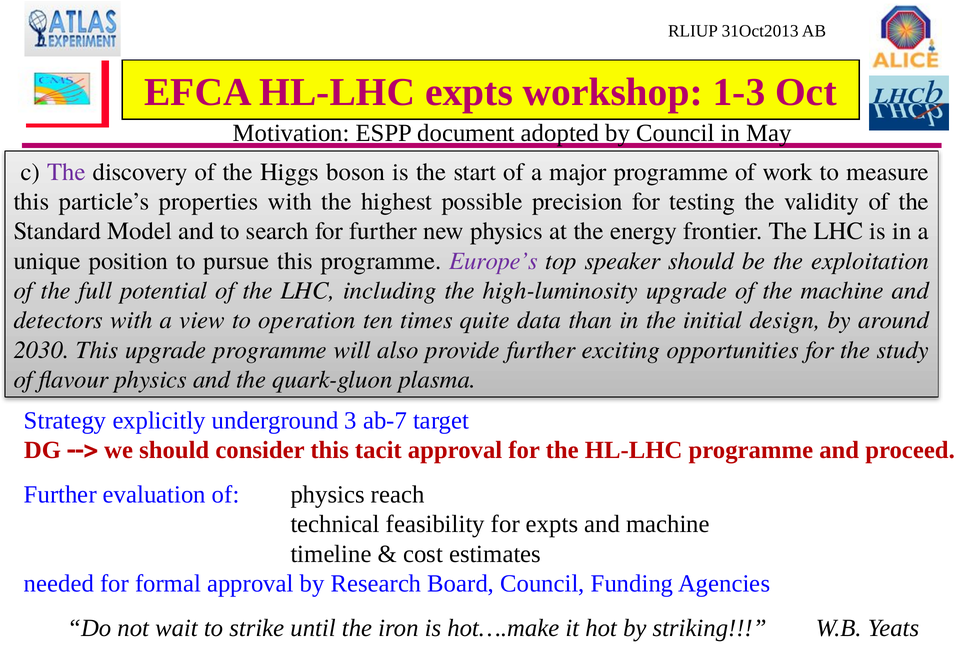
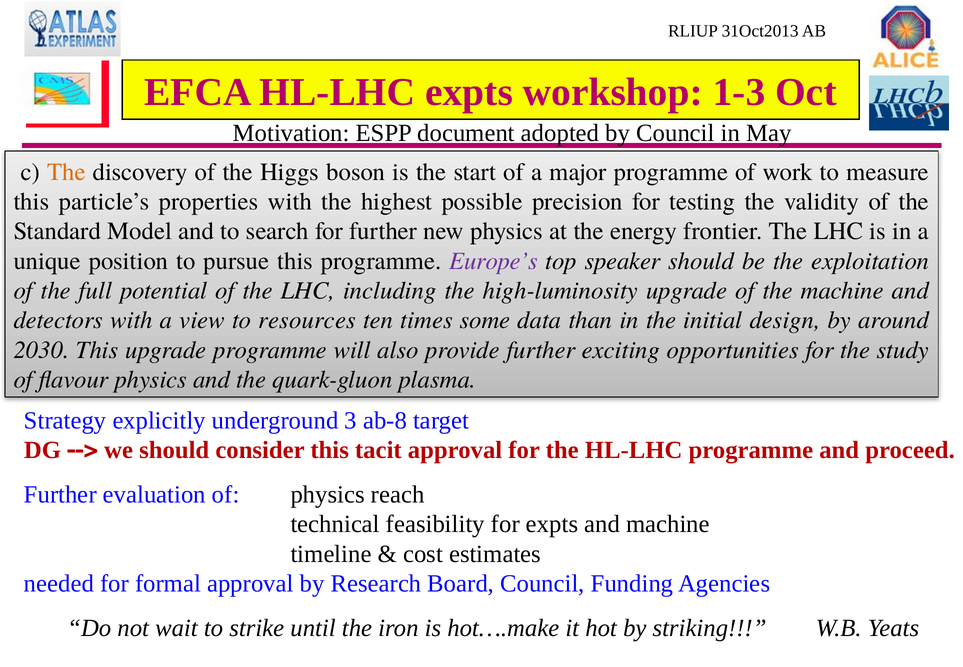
The colour: purple -> orange (66, 172)
operation: operation -> resources (307, 320)
quite: quite -> some (485, 320)
ab-7: ab-7 -> ab-8 (385, 420)
